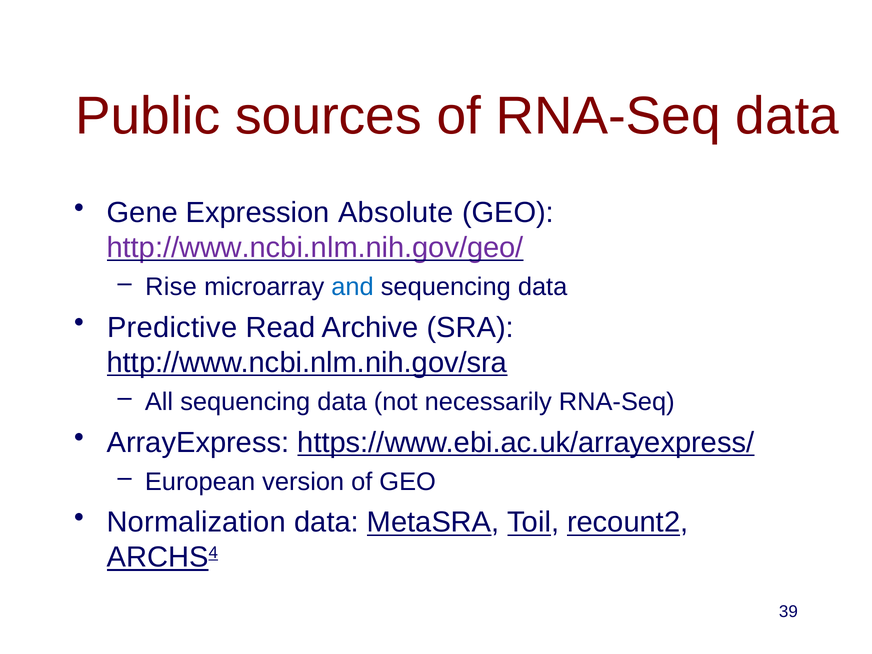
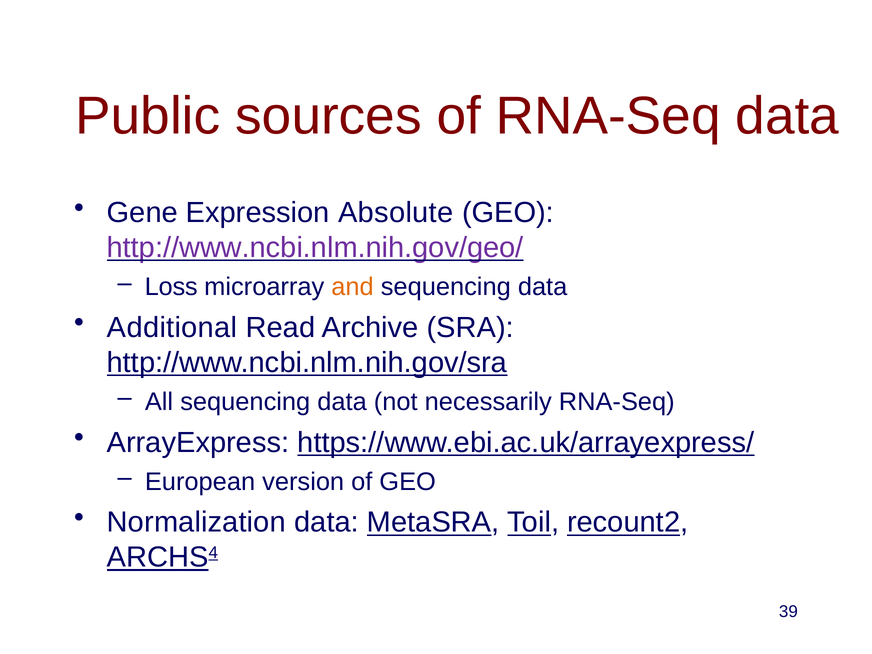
Rise: Rise -> Loss (171, 287)
and colour: blue -> orange (353, 287)
Predictive: Predictive -> Additional (172, 328)
